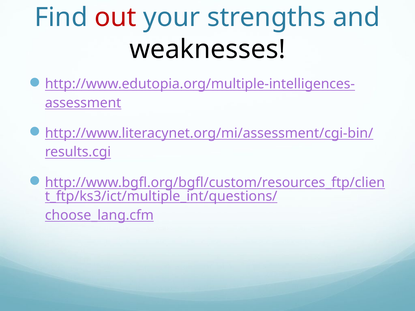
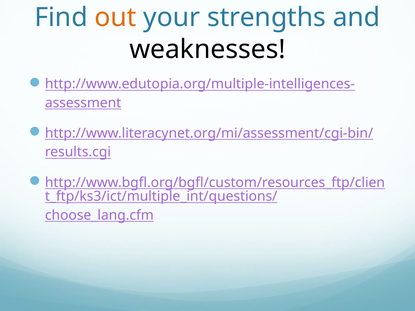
out colour: red -> orange (115, 18)
